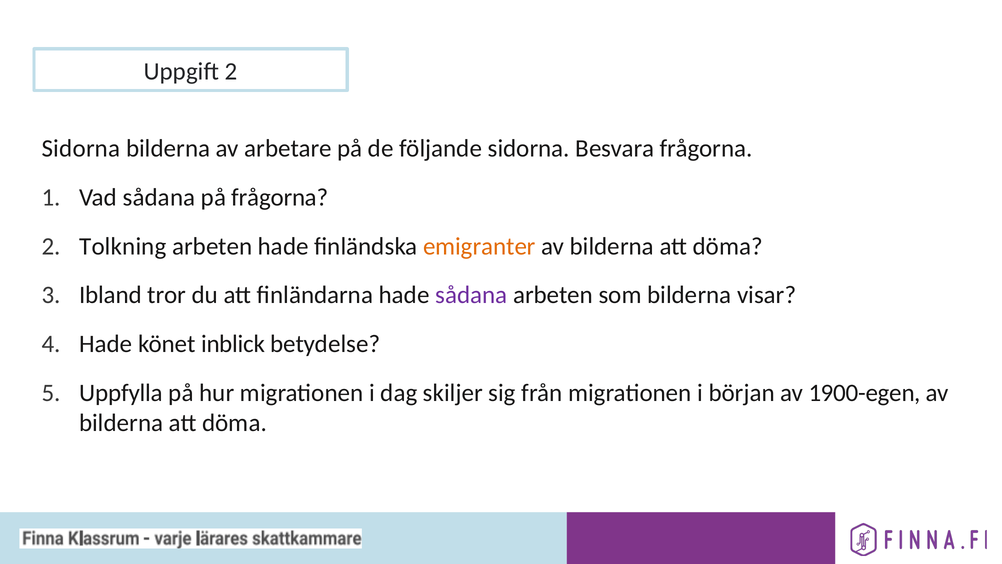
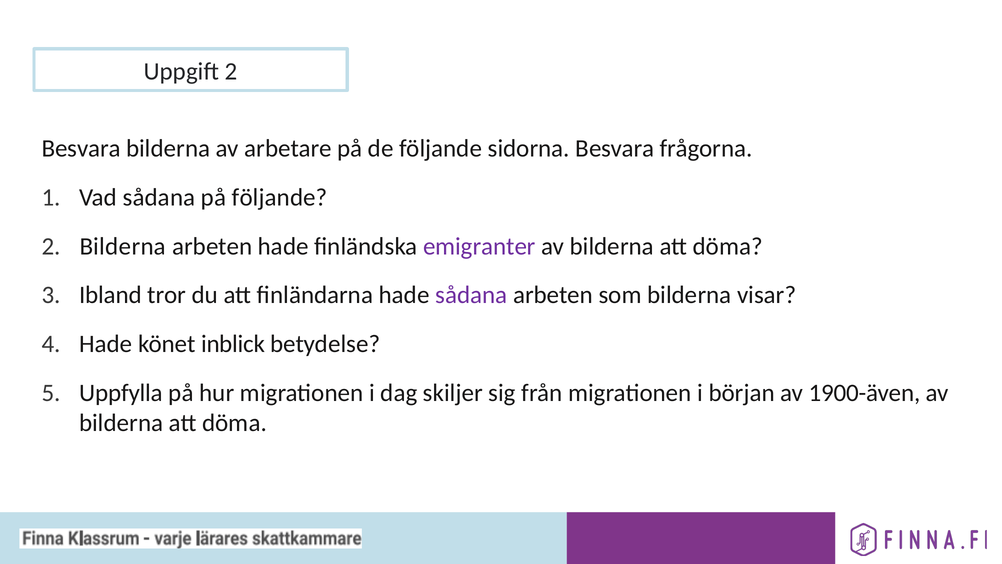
Sidorna: Sidorna -> Besvara (81, 148)
på frågorna: frågorna -> följande (280, 197)
2 Tolkning: Tolkning -> Bilderna (123, 246)
emigranter colour: orange -> purple (479, 246)
1900-egen: 1900-egen -> 1900-även (865, 393)
